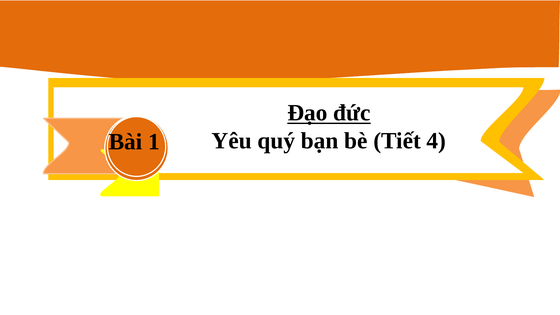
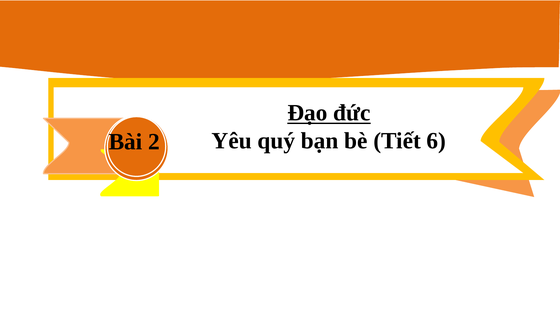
4: 4 -> 6 (436, 141)
1: 1 -> 2 (154, 142)
